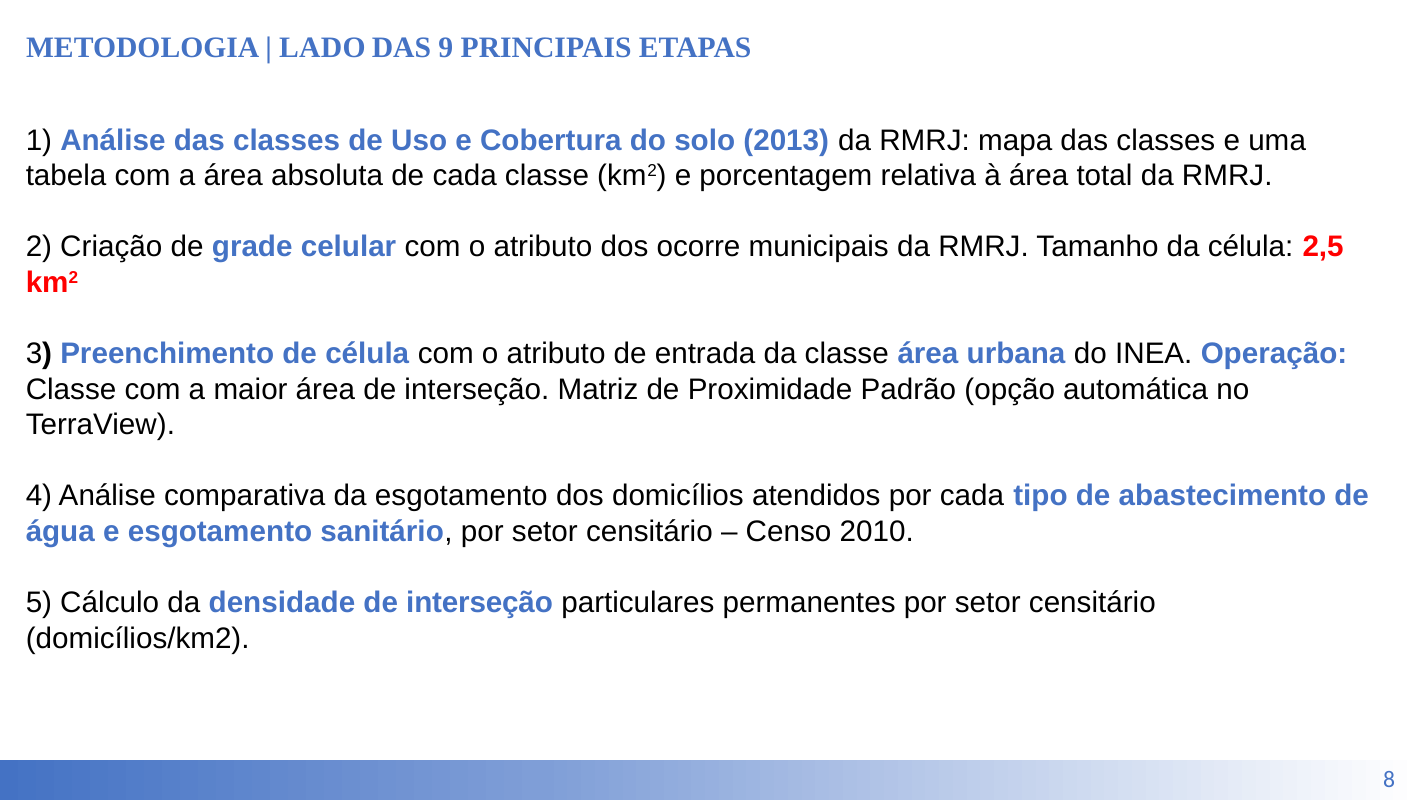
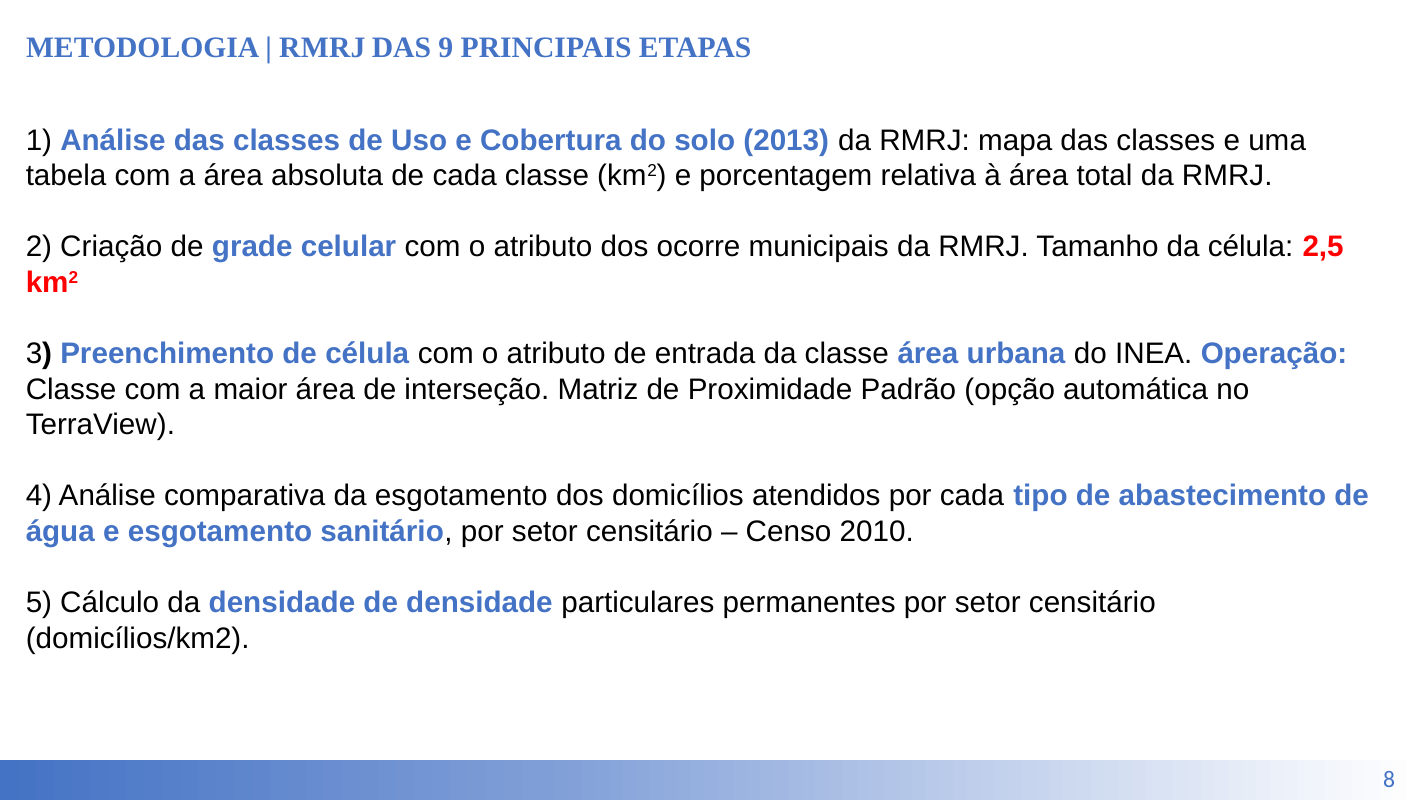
LADO: LADO -> RMRJ (322, 48)
densidade de interseção: interseção -> densidade (479, 602)
